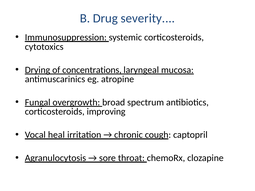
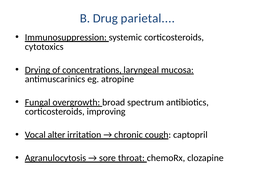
severity: severity -> parietal (148, 18)
heal: heal -> alter (56, 135)
